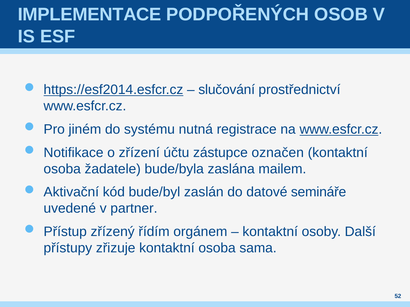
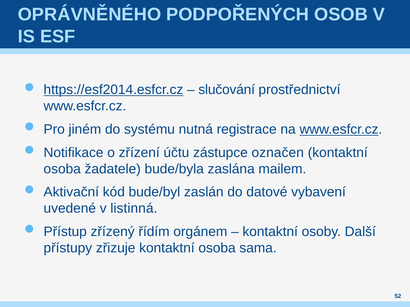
IMPLEMENTACE: IMPLEMENTACE -> OPRÁVNĚNÉHO (89, 15)
semináře: semináře -> vybavení (319, 192)
partner: partner -> listinná (134, 209)
